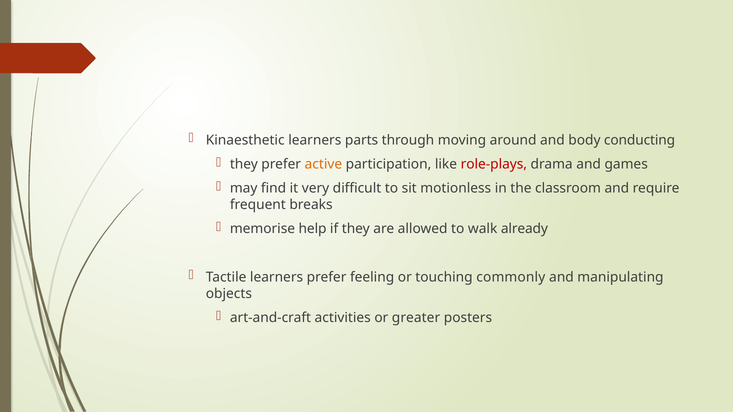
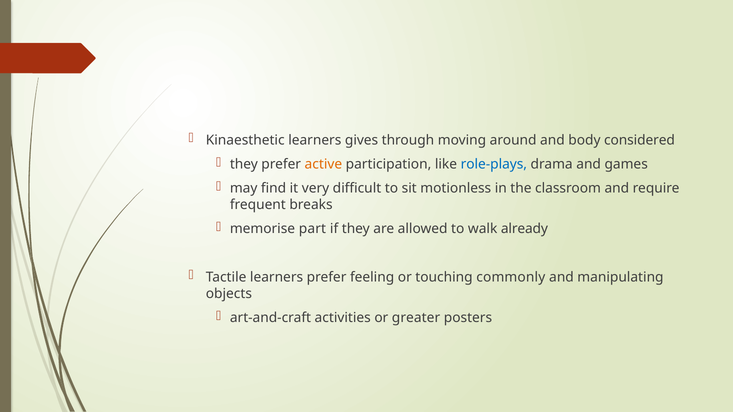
parts: parts -> gives (362, 140)
conducting: conducting -> considered (640, 140)
role-plays colour: red -> blue (494, 164)
help: help -> part (312, 229)
